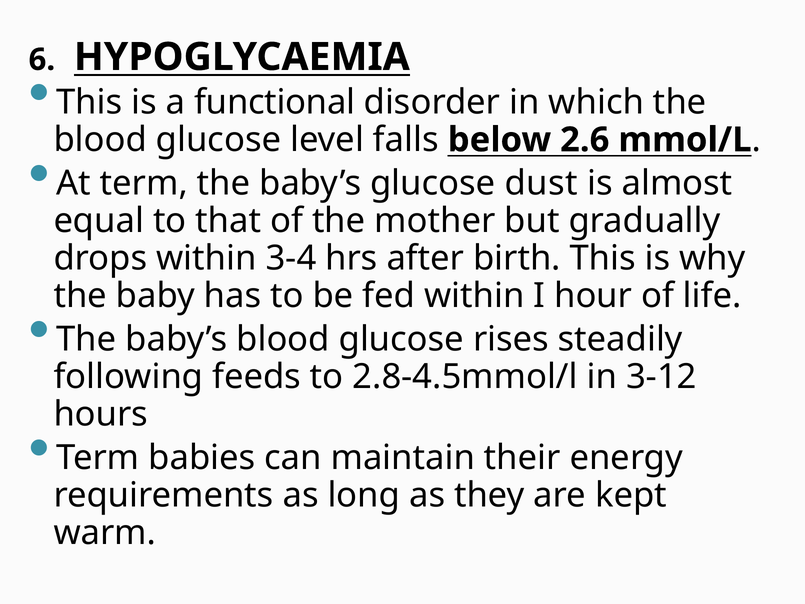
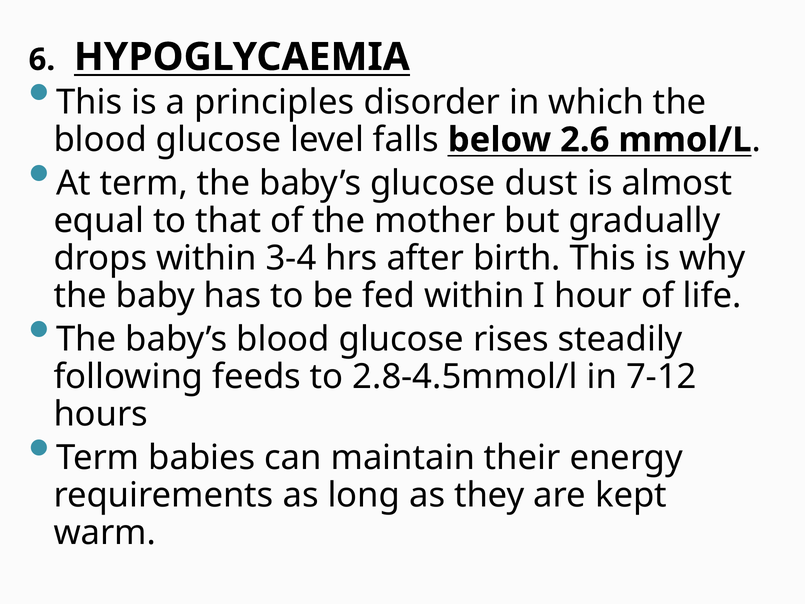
functional: functional -> principles (274, 102)
3-12: 3-12 -> 7-12 (661, 377)
